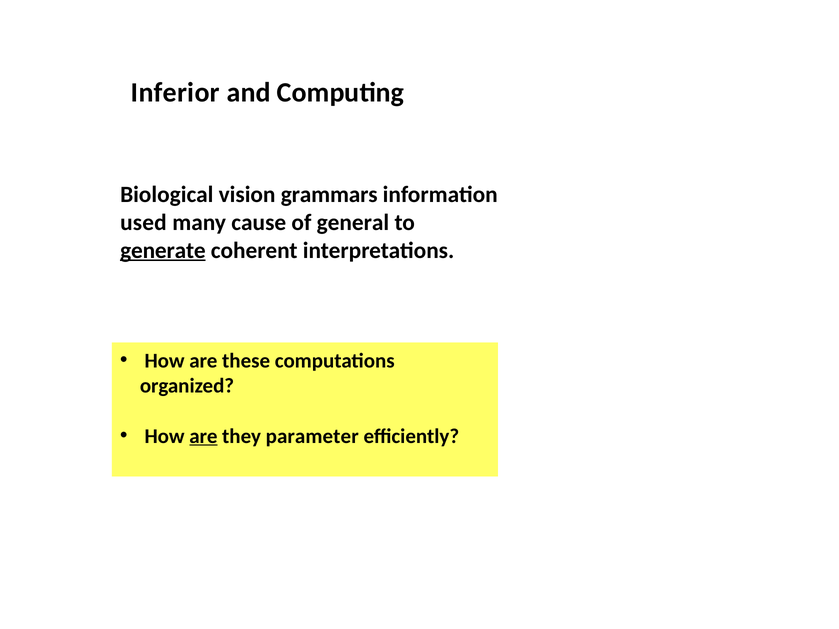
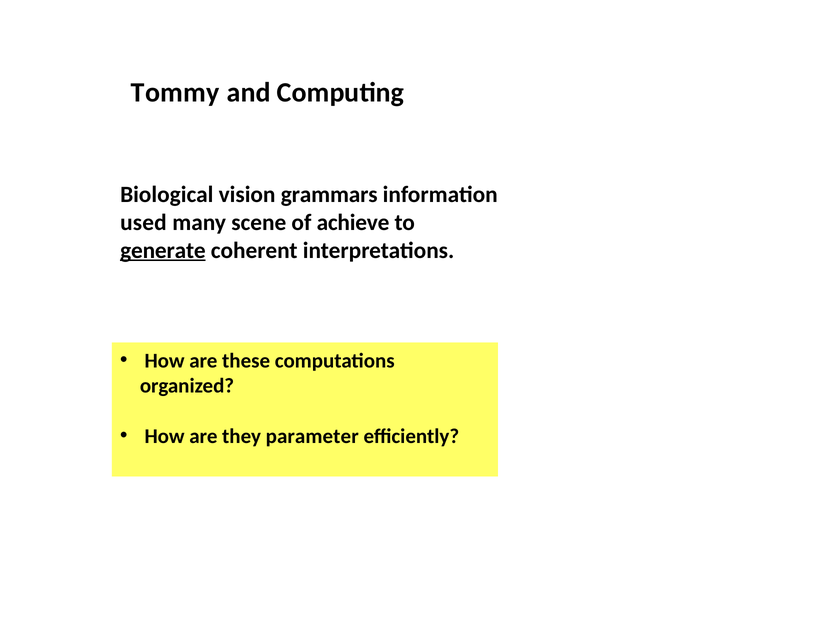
Inferior: Inferior -> Tommy (175, 93)
cause: cause -> scene (259, 223)
general: general -> achieve (353, 223)
are underline: present -> none (203, 436)
